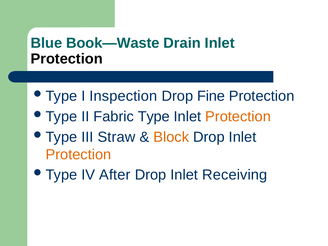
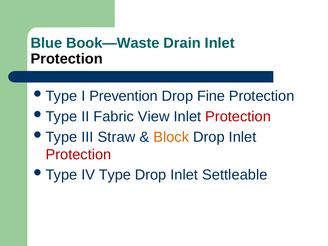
Inspection: Inspection -> Prevention (124, 96)
Type: Type -> View (154, 117)
Protection colour: orange -> red (238, 117)
Protection colour: orange -> red (78, 154)
After: After -> Type (115, 175)
Receiving: Receiving -> Settleable (235, 175)
